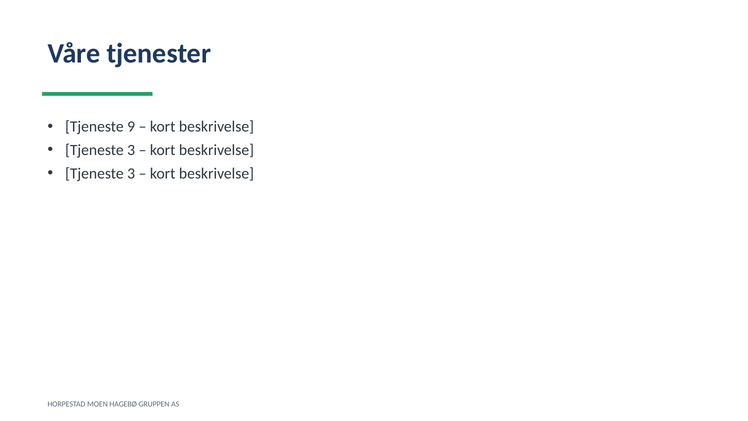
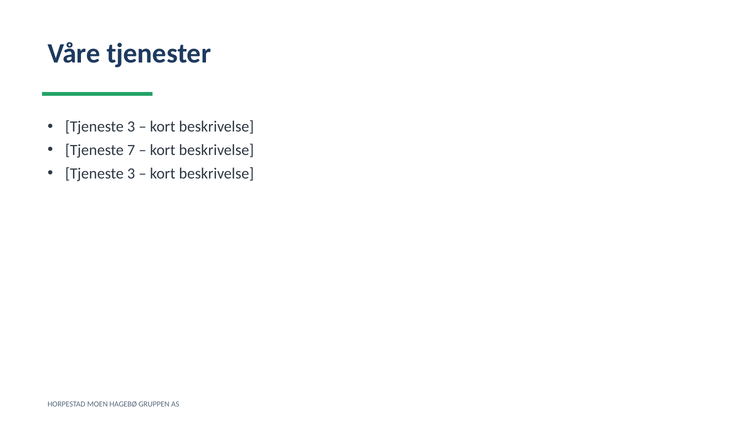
9: 9 -> 3 (131, 127)
3: 3 -> 7 (131, 150)
